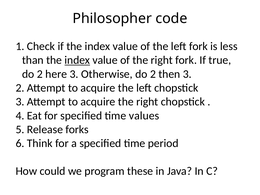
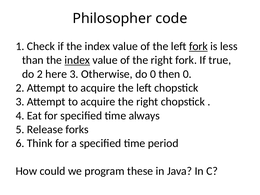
fork underline: none -> present (198, 46)
Otherwise do 2: 2 -> 0 (153, 74)
then 3: 3 -> 0 (187, 74)
values: values -> always (144, 116)
